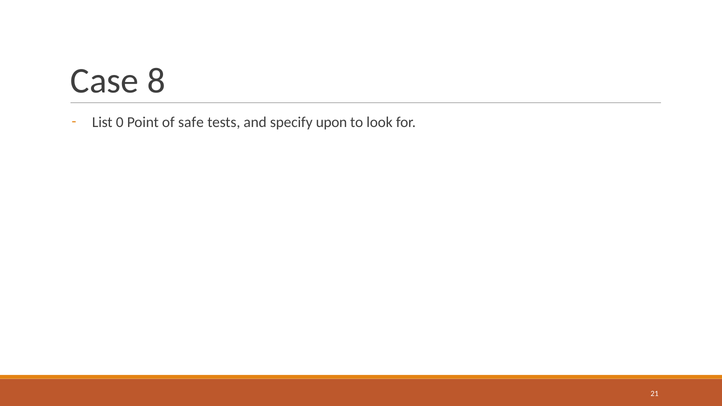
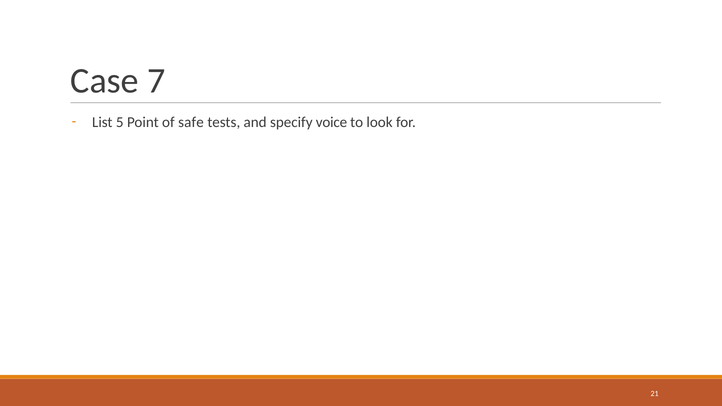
8: 8 -> 7 (156, 81)
0: 0 -> 5 (120, 122)
upon: upon -> voice (331, 122)
